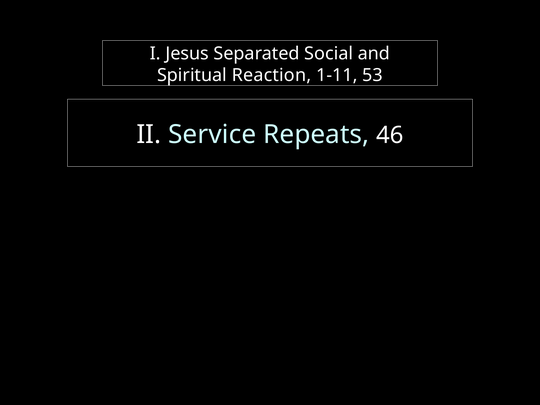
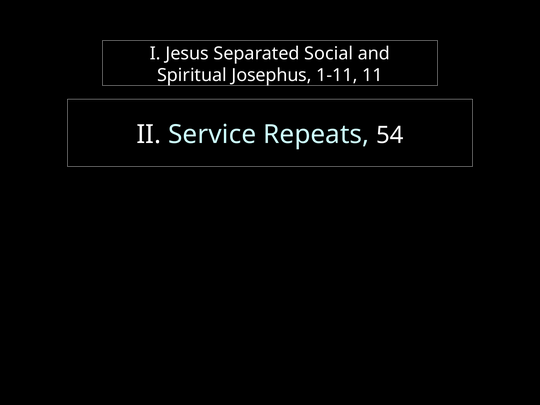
Reaction: Reaction -> Josephus (272, 75)
53: 53 -> 11 (373, 75)
46: 46 -> 54 (390, 135)
